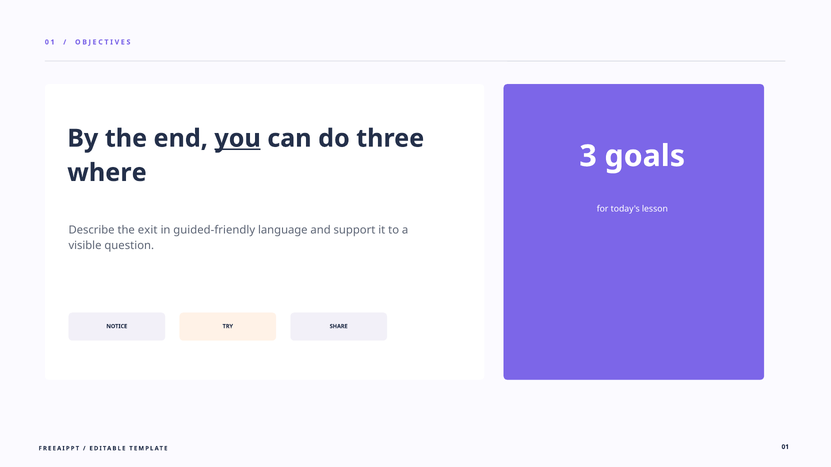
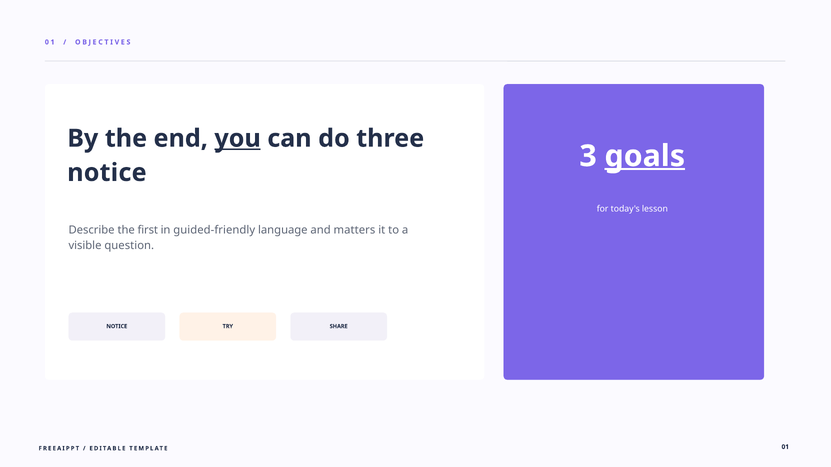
goals underline: none -> present (645, 156)
where: where -> notice (107, 173)
exit: exit -> first (148, 230)
support: support -> matters (354, 230)
